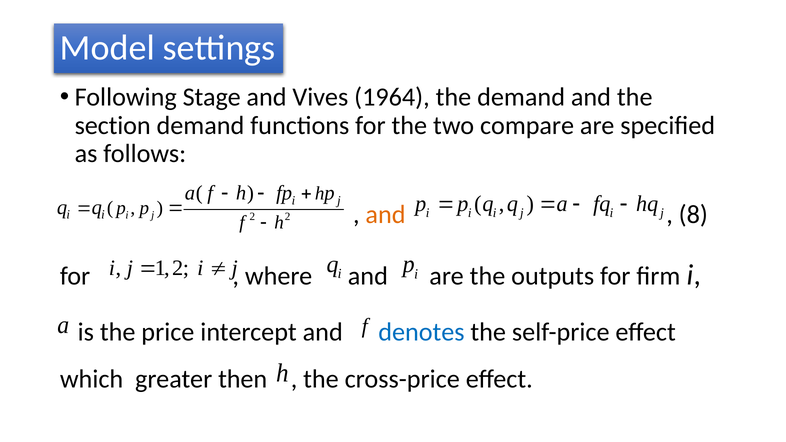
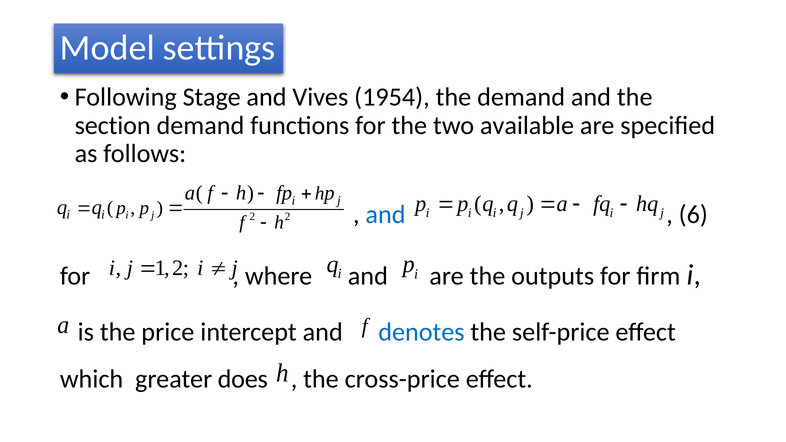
1964: 1964 -> 1954 (392, 97)
compare: compare -> available (527, 126)
and colour: orange -> blue (386, 215)
8: 8 -> 6 (693, 215)
then: then -> does (243, 379)
